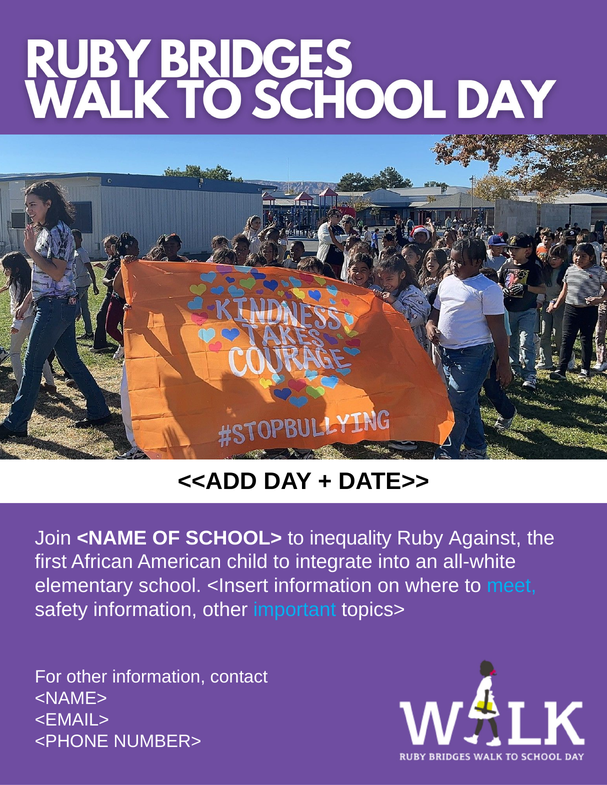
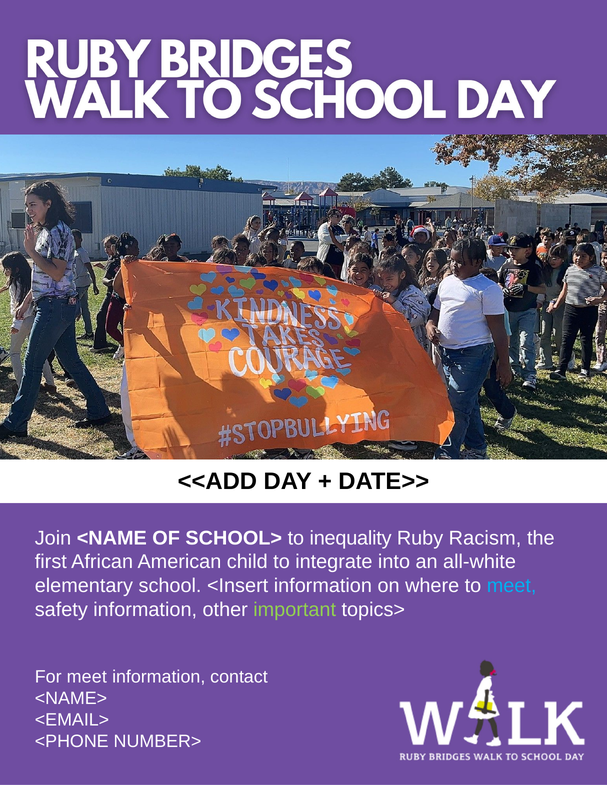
Against: Against -> Racism (485, 538)
important colour: light blue -> light green (295, 610)
For other: other -> meet (87, 677)
